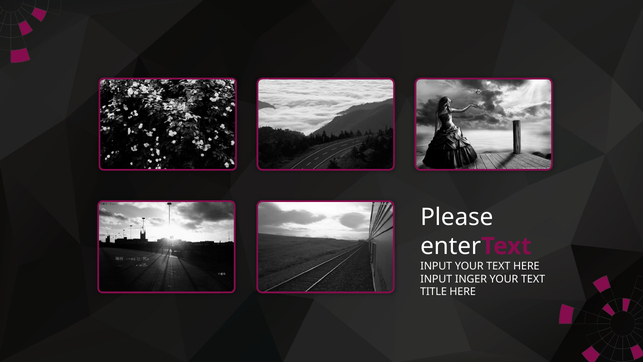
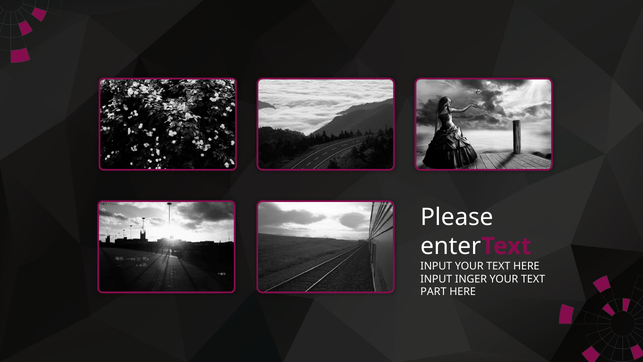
TITLE: TITLE -> PART (433, 292)
